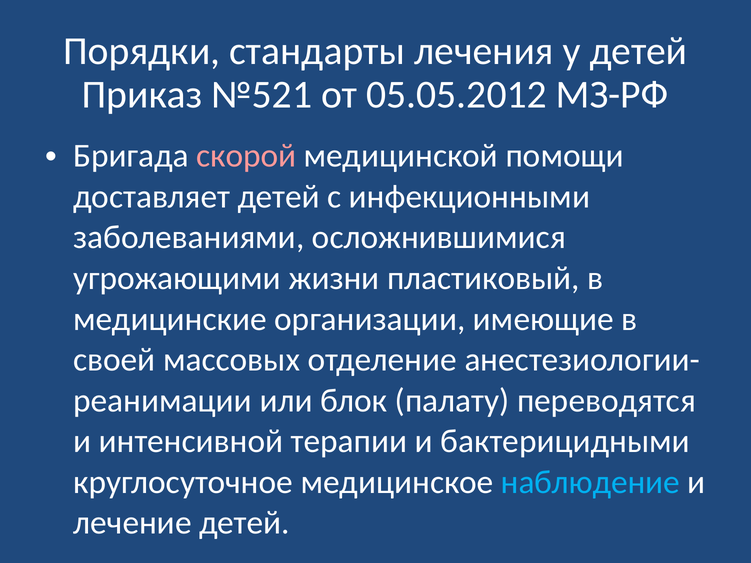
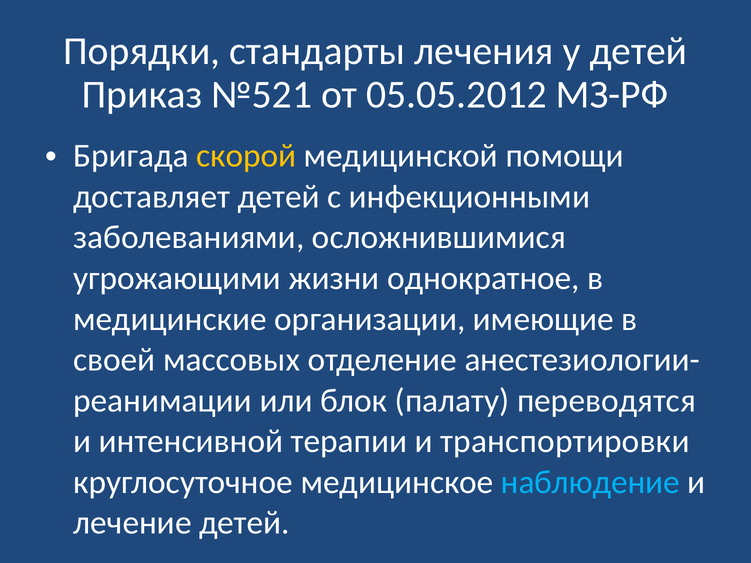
скорой colour: pink -> yellow (246, 156)
пластиковый: пластиковый -> однократное (483, 278)
бактерицидными: бактерицидными -> транспортировки (565, 442)
